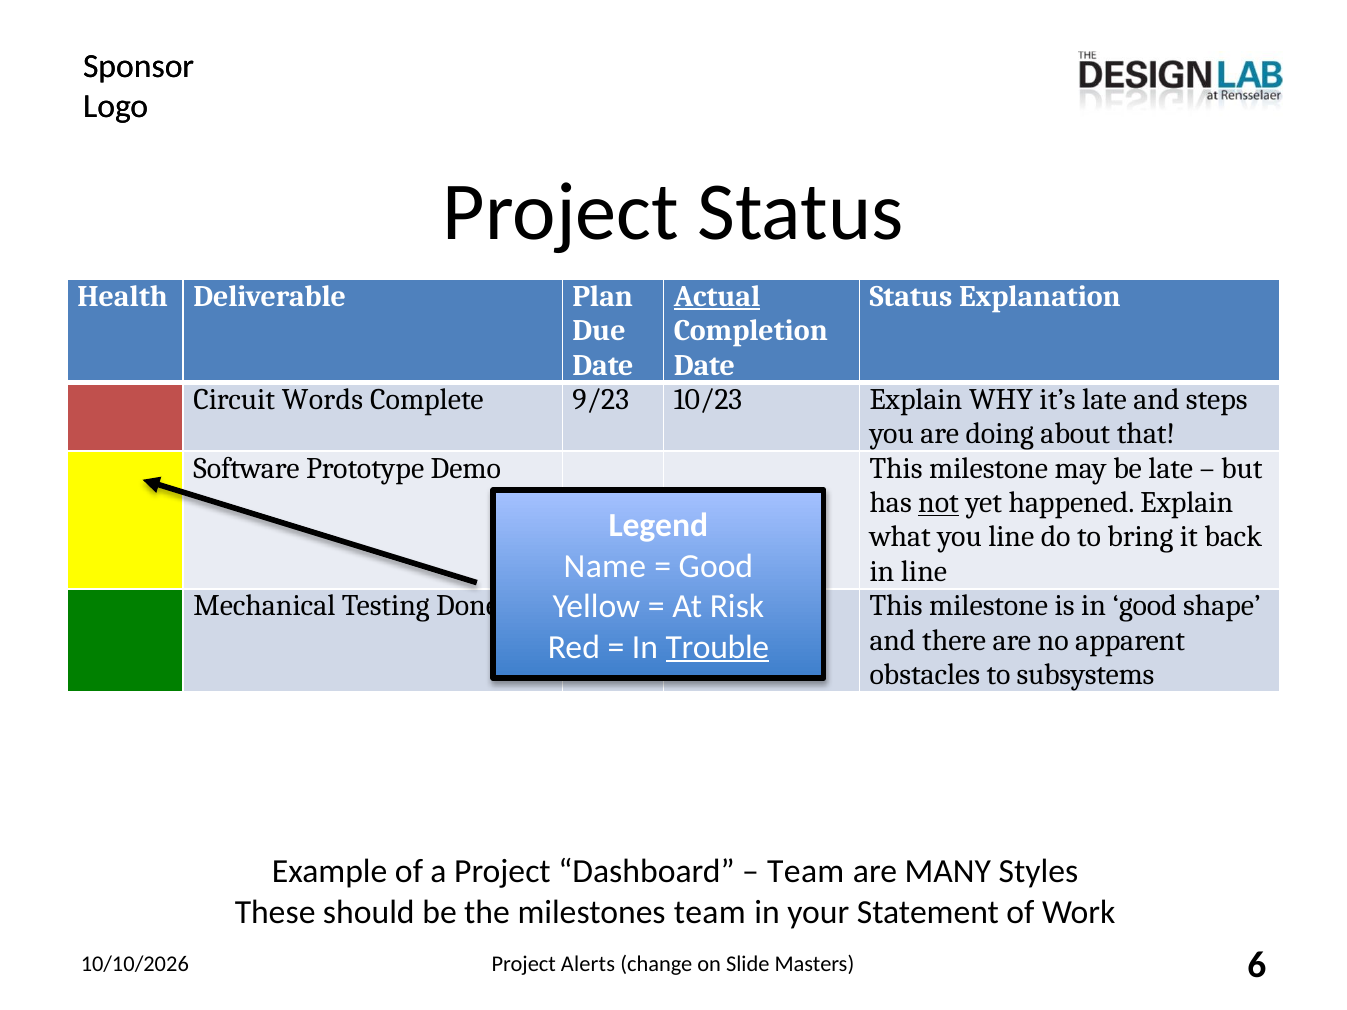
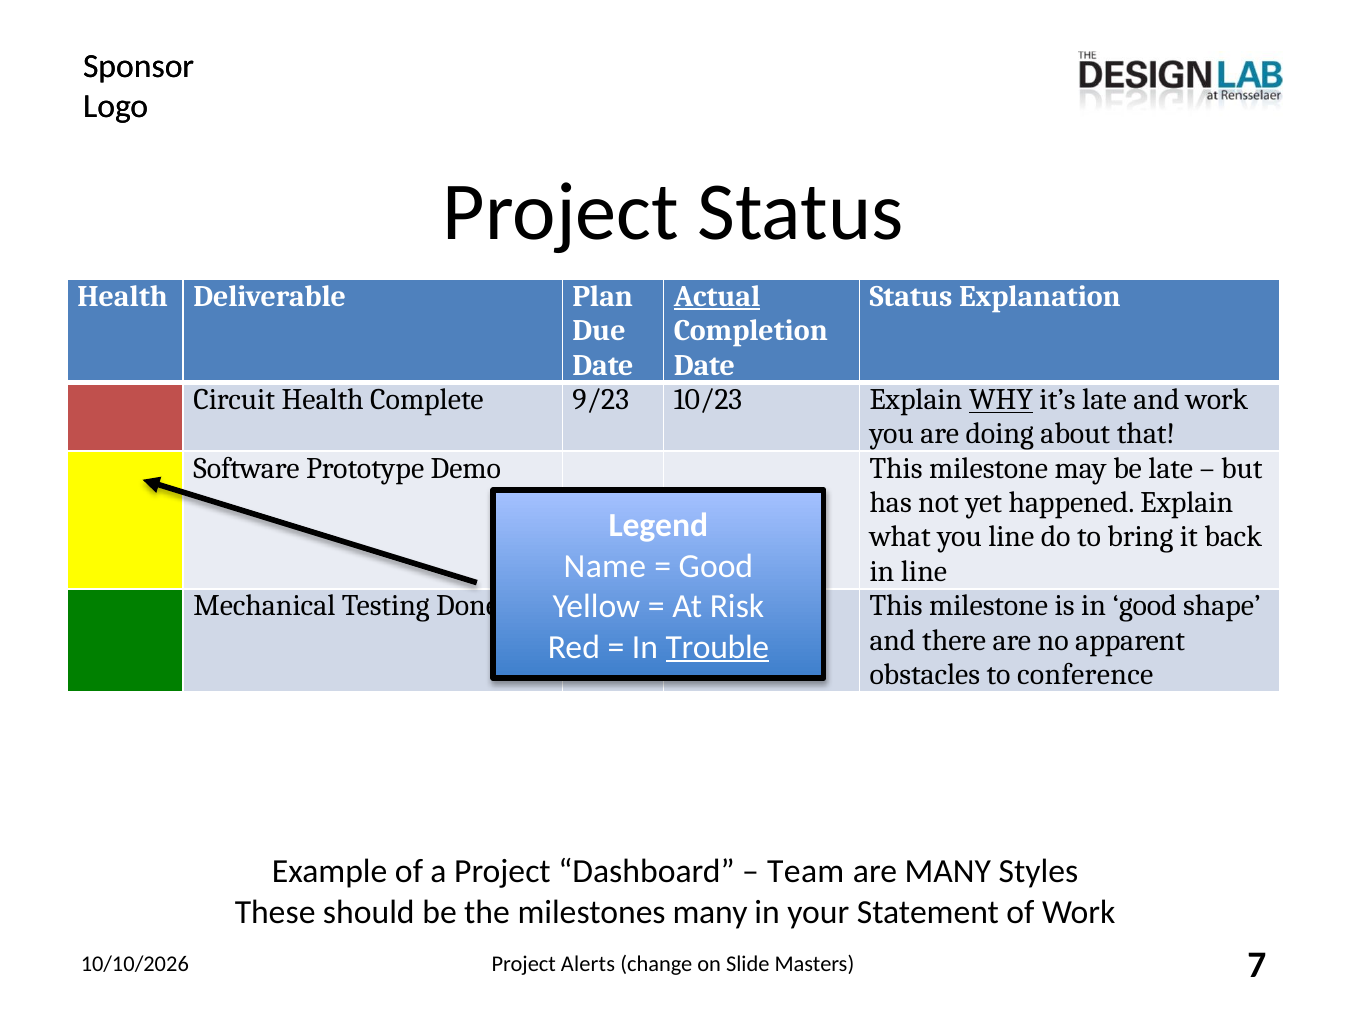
Circuit Words: Words -> Health (323, 400)
WHY underline: none -> present (1001, 400)
and steps: steps -> work (1217, 400)
not underline: present -> none (939, 503)
subsystems: subsystems -> conference (1085, 675)
milestones team: team -> many (710, 912)
6: 6 -> 7 (1257, 965)
